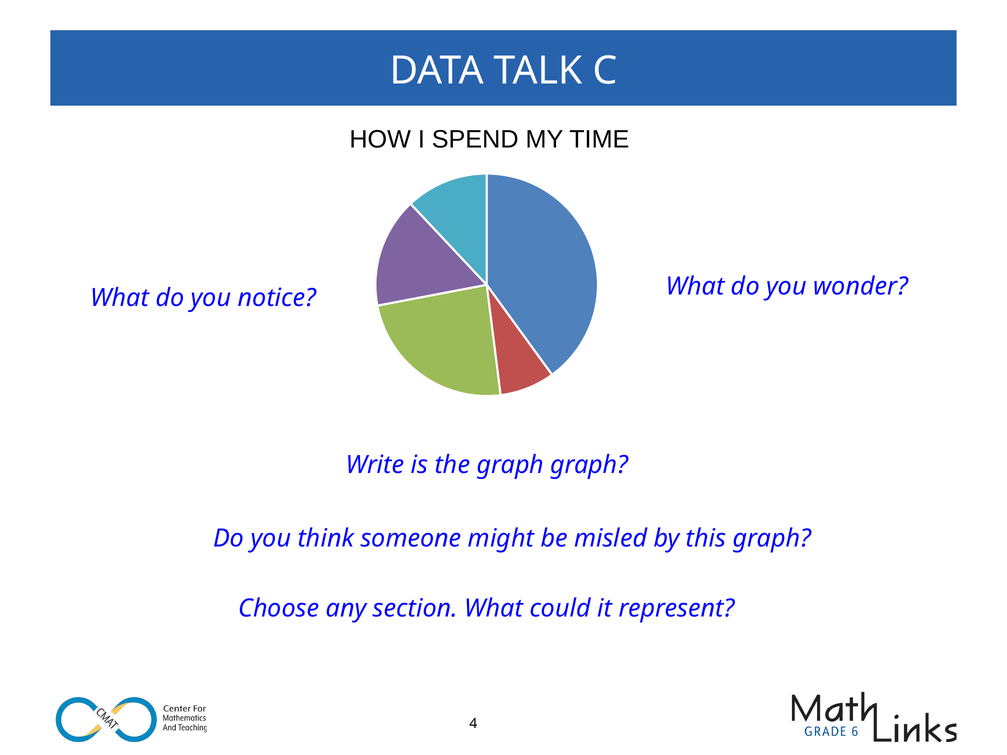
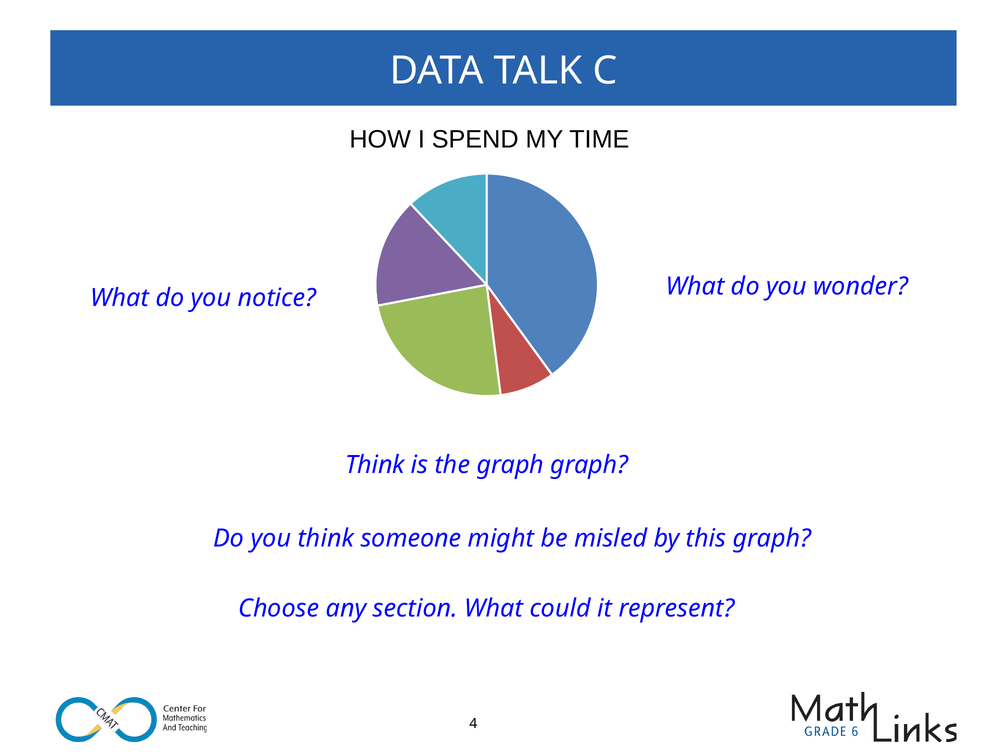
Write: Write -> Think (375, 465)
